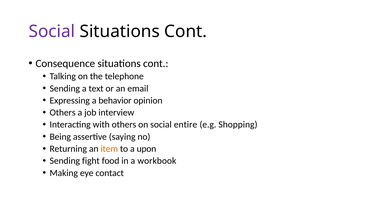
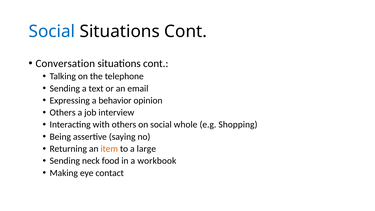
Social colour: purple -> blue (52, 32)
Consequence: Consequence -> Conversation (65, 63)
entire: entire -> whole (186, 125)
upon: upon -> large (146, 149)
fight: fight -> neck (91, 161)
